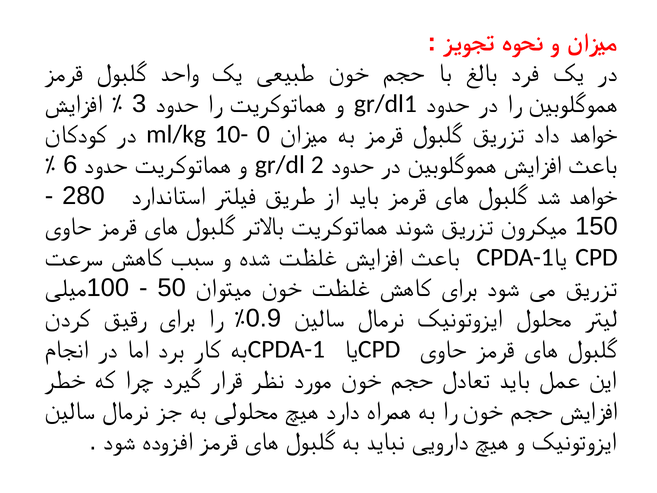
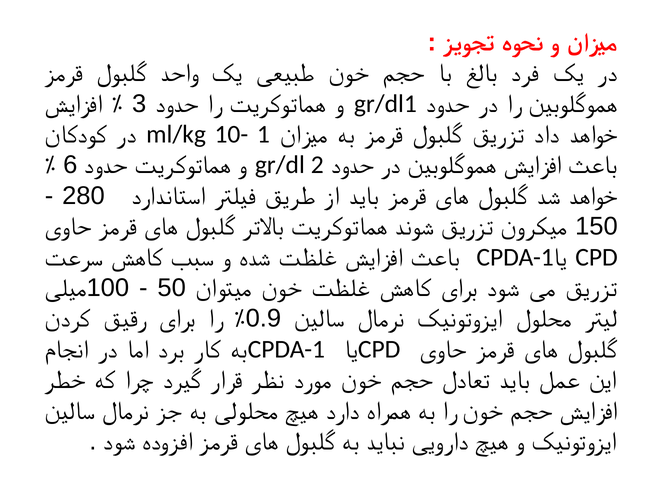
0: 0 -> 1 (263, 134)
